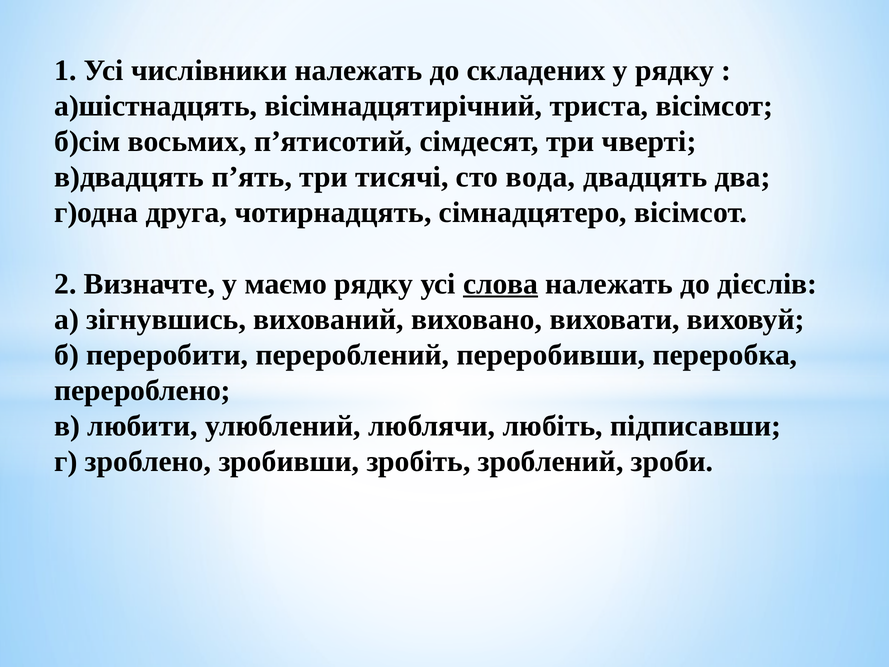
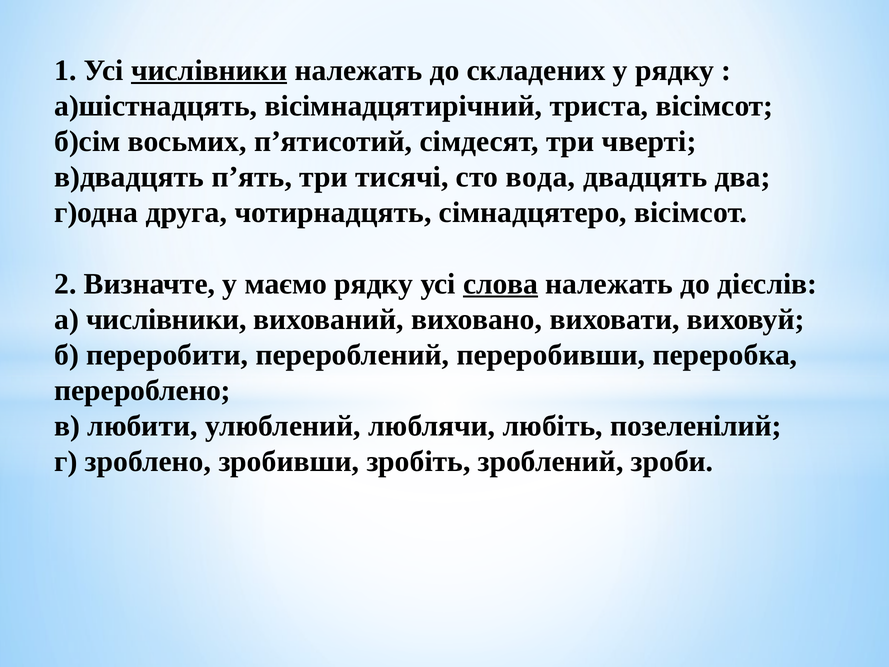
числівники underline: none -> present (209, 70)
а зігнувшись: зігнувшись -> числівники (166, 319)
підписавши: підписавши -> позеленілий (696, 426)
